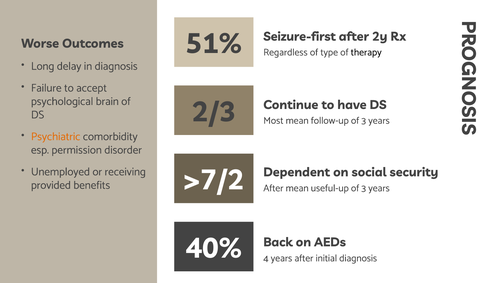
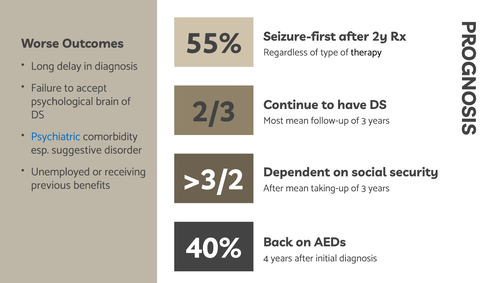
51%: 51% -> 55% (214, 44)
Psychiatric colour: orange -> blue (56, 136)
permission: permission -> suggestive (77, 150)
>7/2: >7/2 -> >3/2 (214, 180)
provided: provided -> previous (51, 185)
useful-up: useful-up -> taking-up (330, 188)
